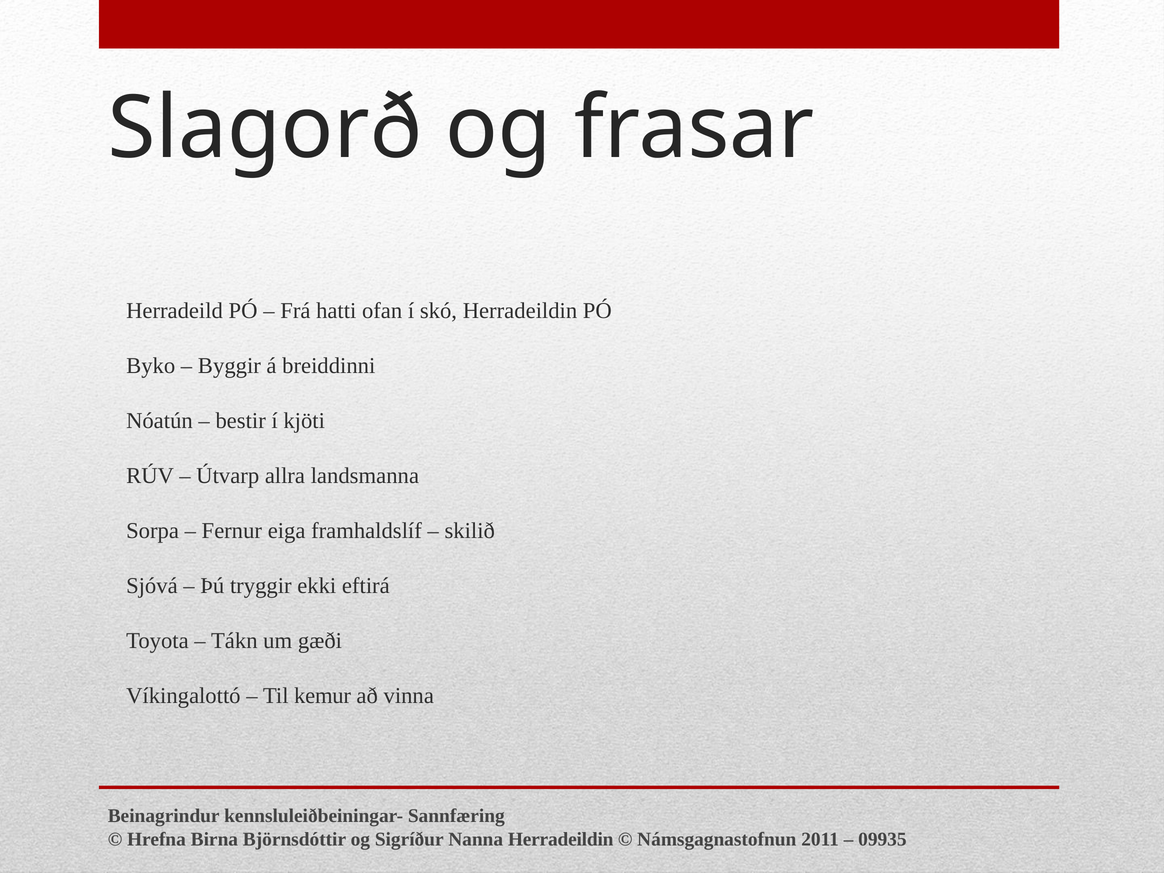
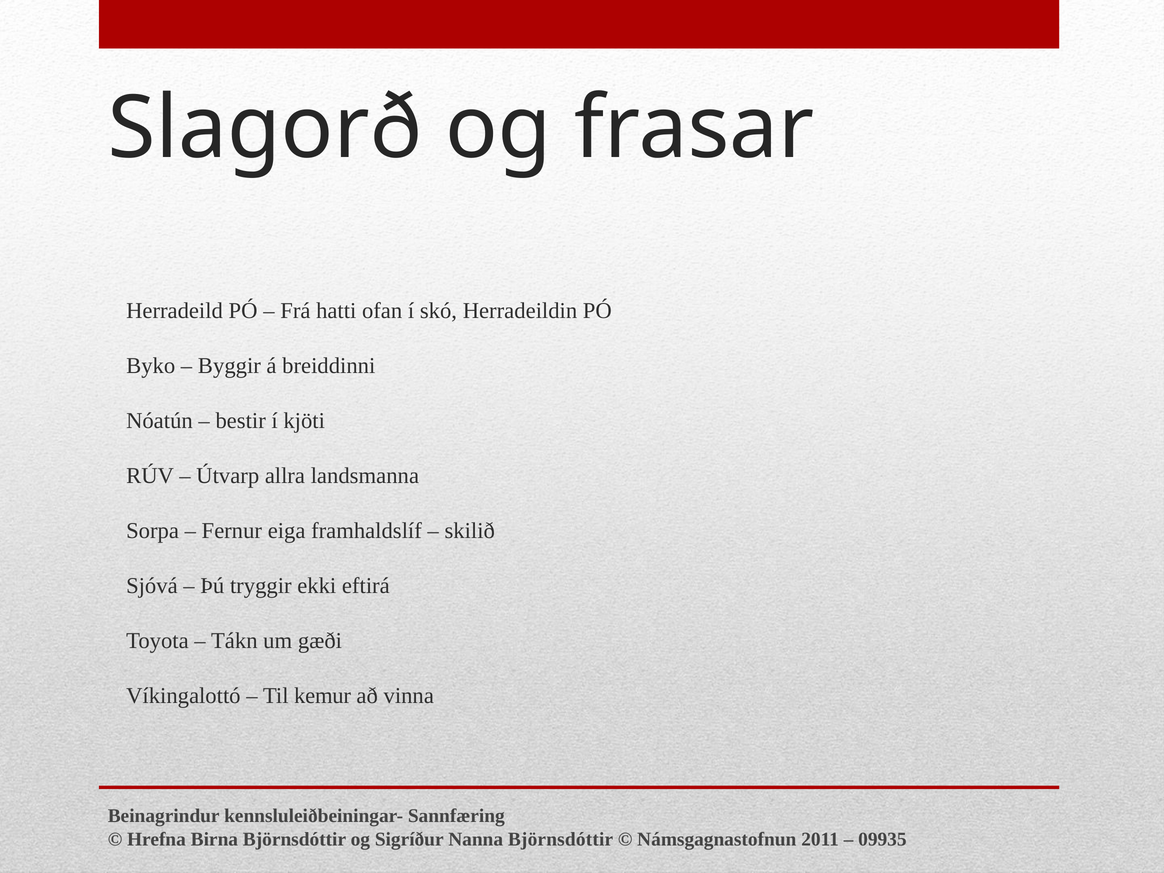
Nanna Herradeildin: Herradeildin -> Björnsdóttir (561, 839)
